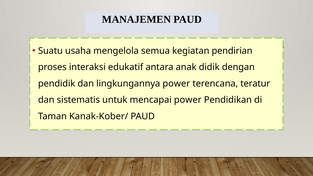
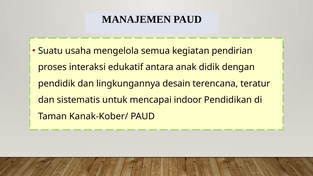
lingkungannya power: power -> desain (176, 84)
mencapai power: power -> indoor (188, 100)
